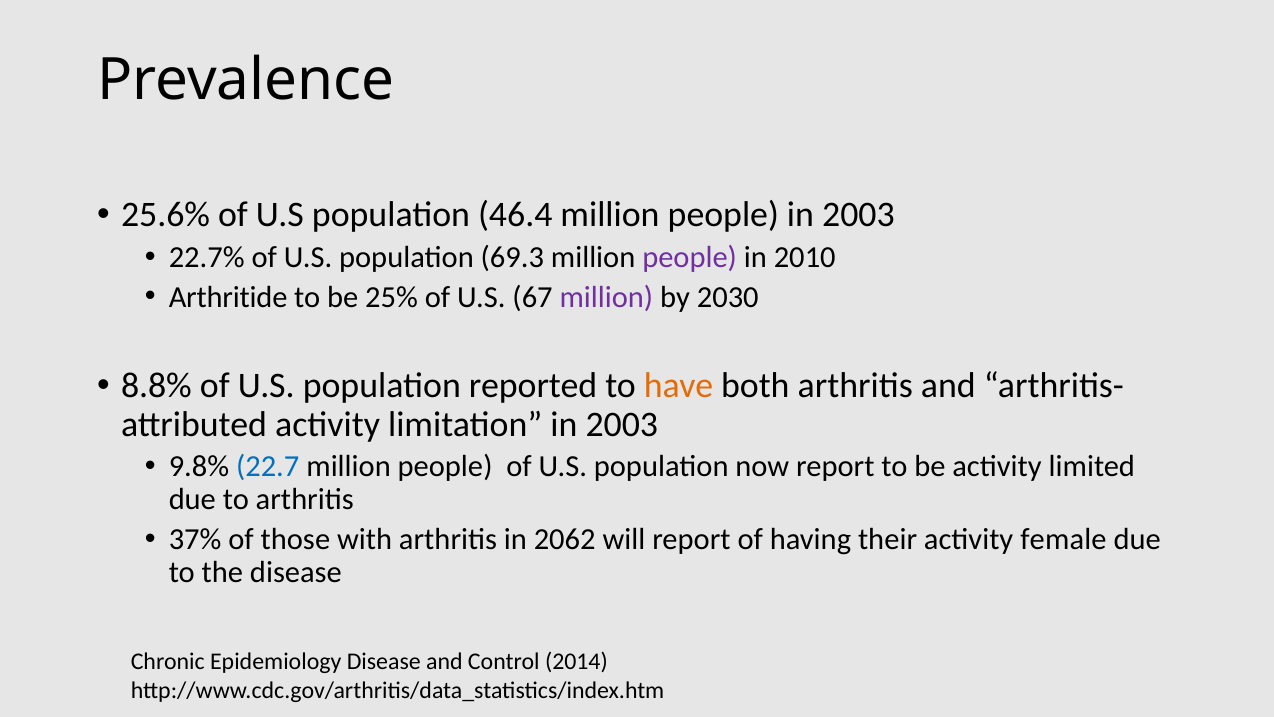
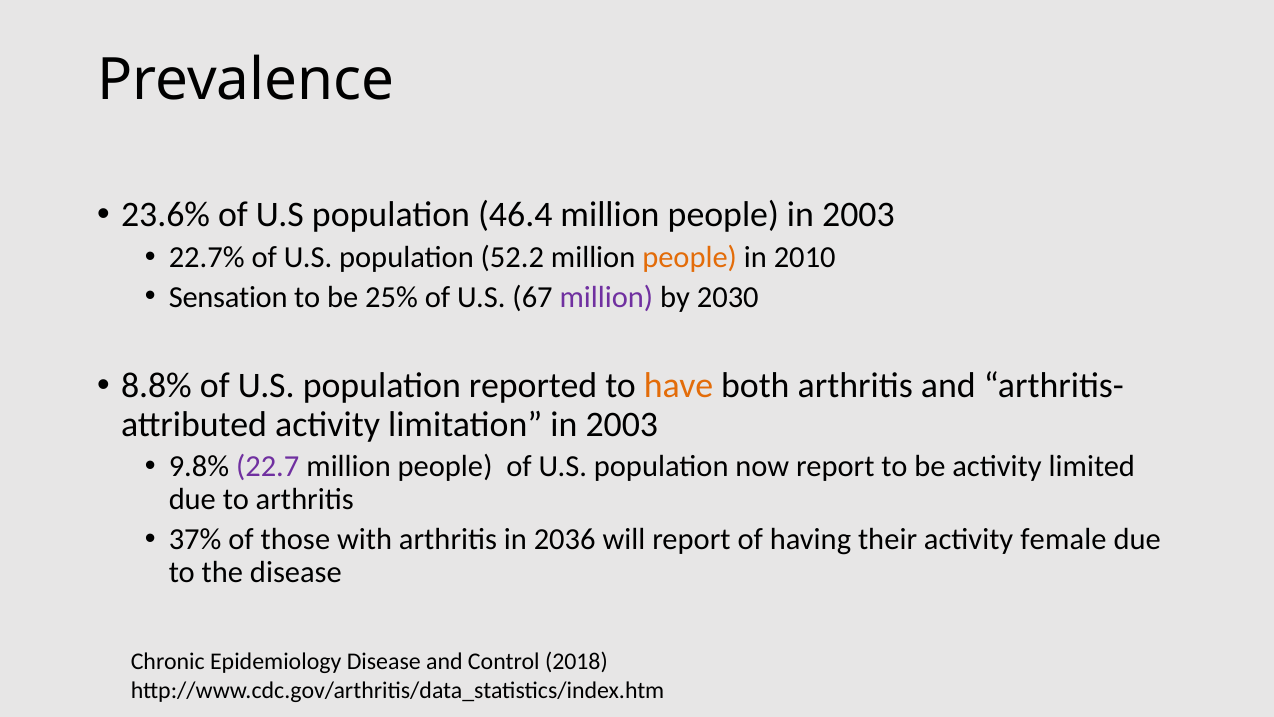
25.6%: 25.6% -> 23.6% (165, 215)
69.3: 69.3 -> 52.2 (512, 257)
people colour: purple -> orange (690, 257)
Arthritide: Arthritide -> Sensation (228, 297)
22.7 colour: blue -> purple (268, 467)
2062: 2062 -> 2036 (565, 539)
2014: 2014 -> 2018 (576, 662)
